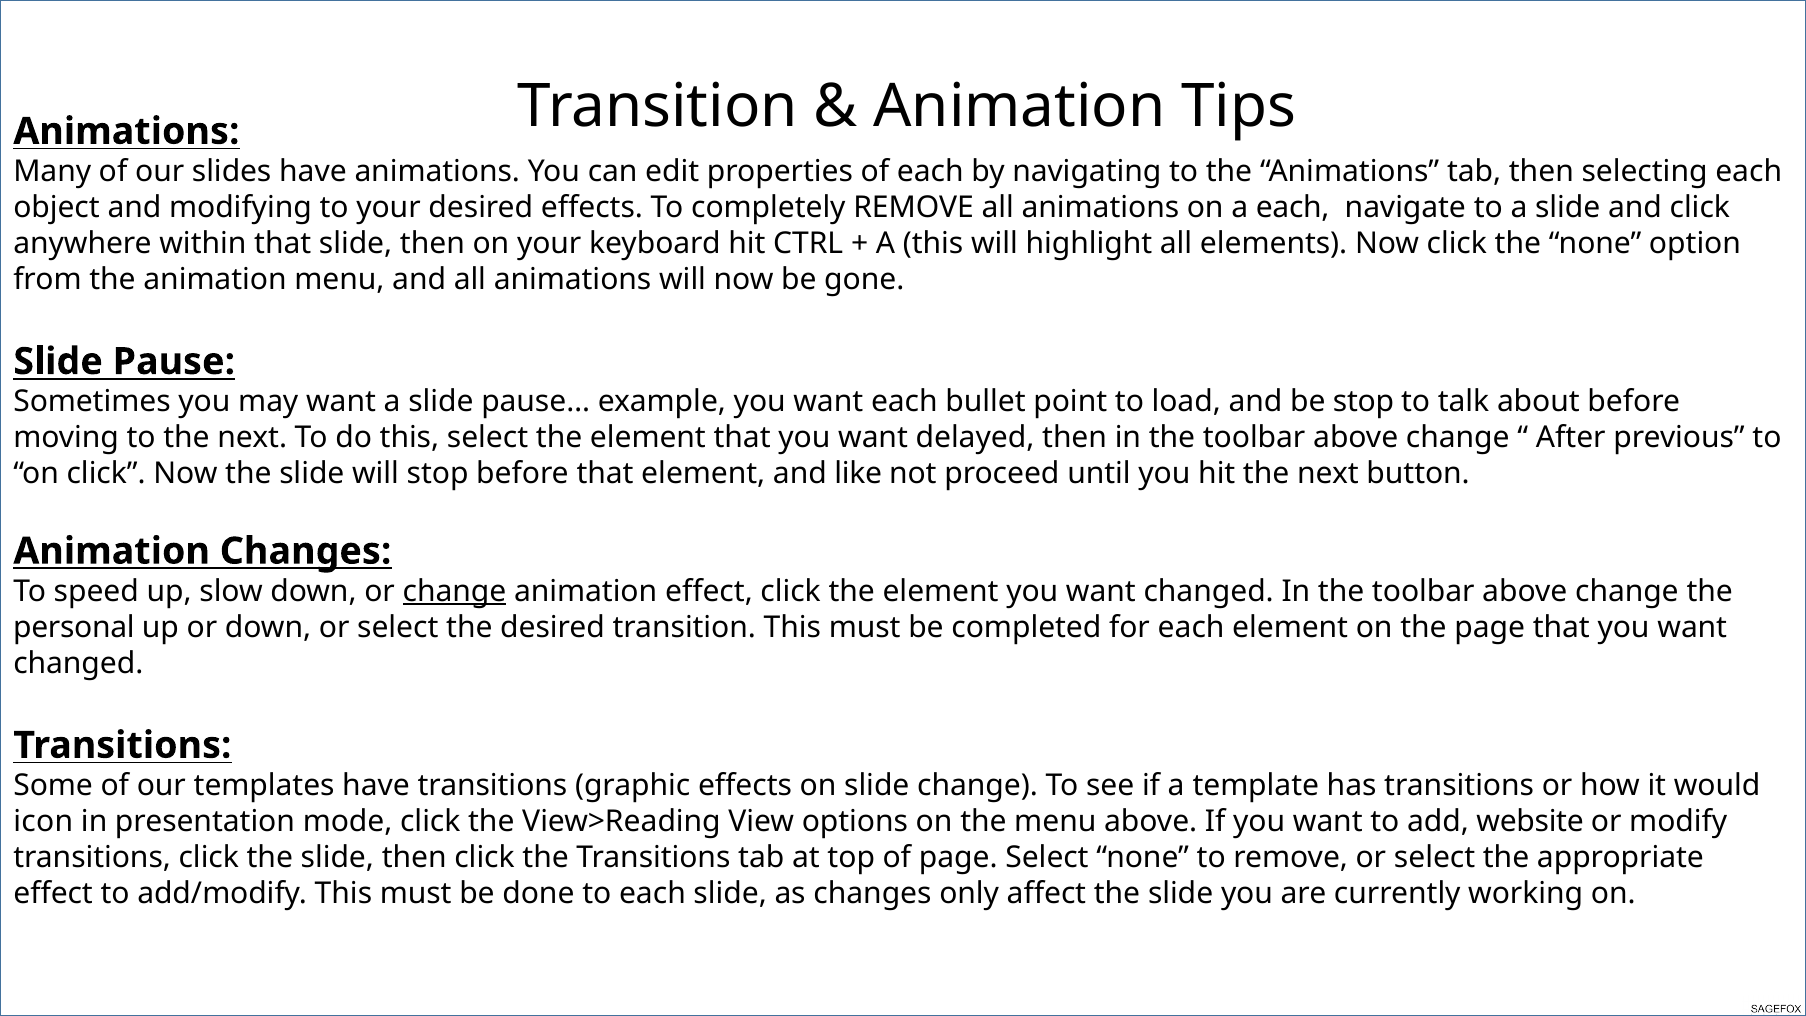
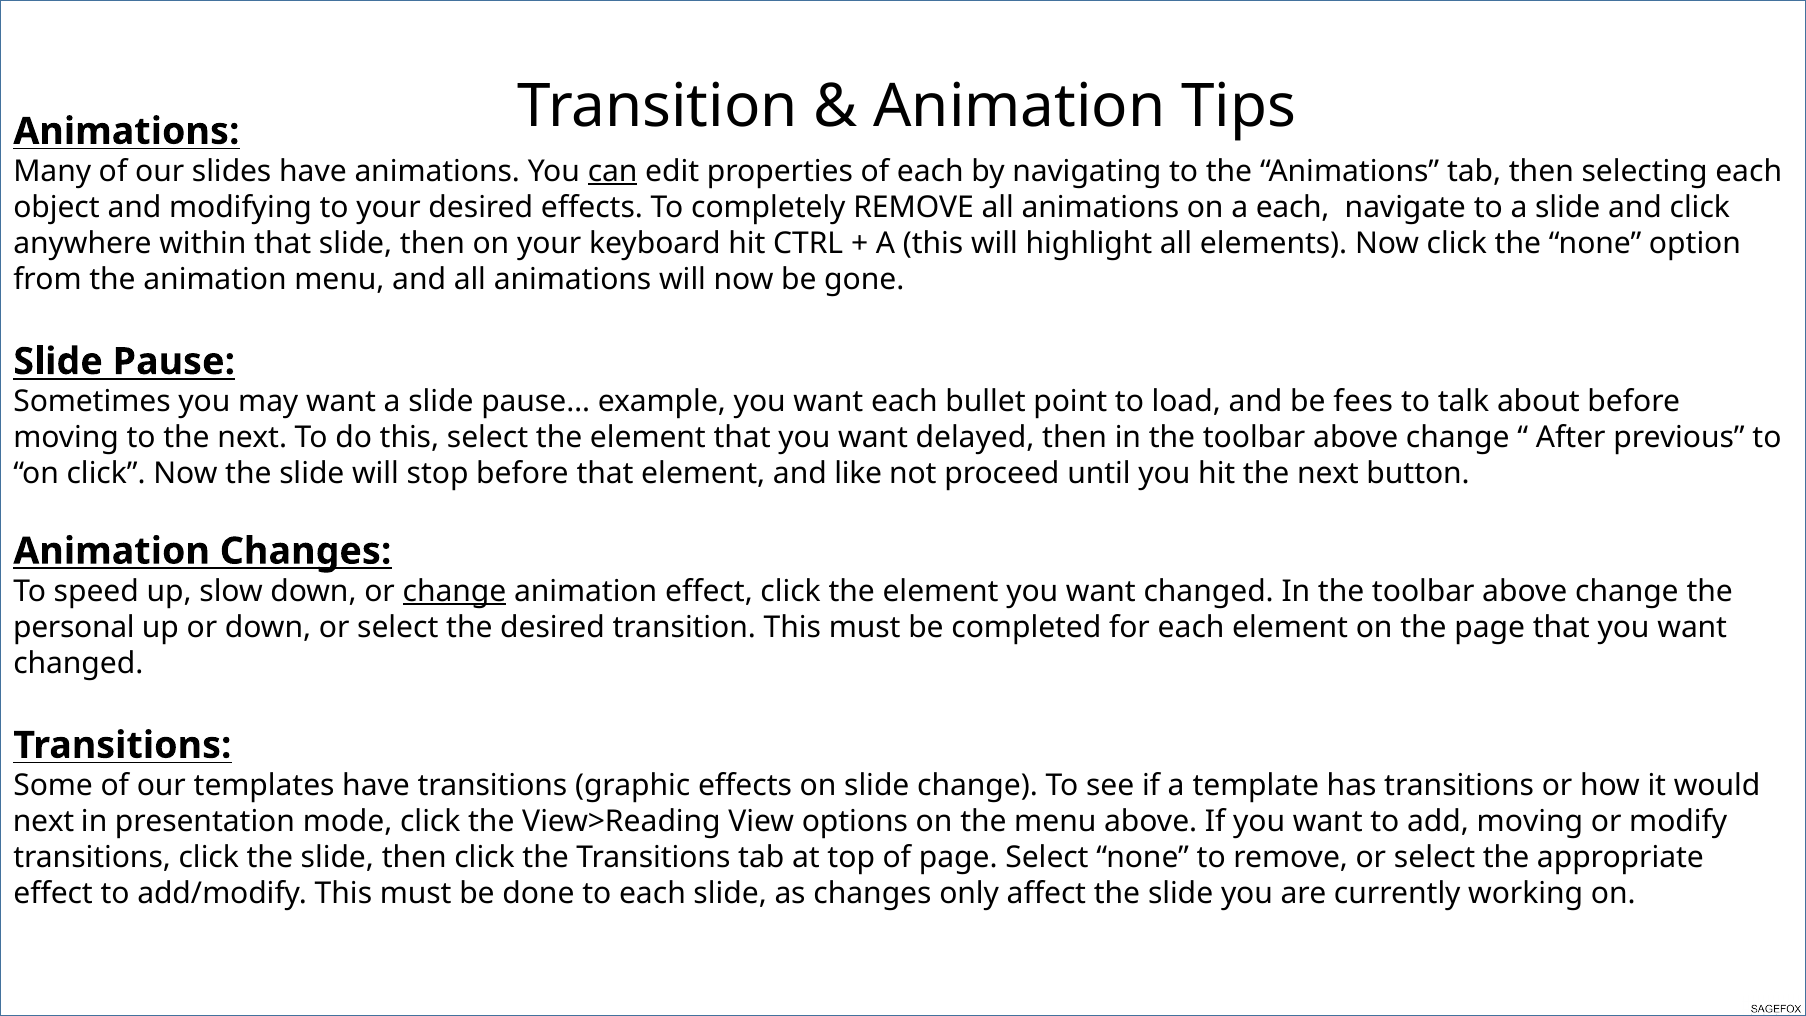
can underline: none -> present (613, 171)
be stop: stop -> fees (1363, 402)
icon: icon -> next (44, 821)
add website: website -> moving (1530, 821)
